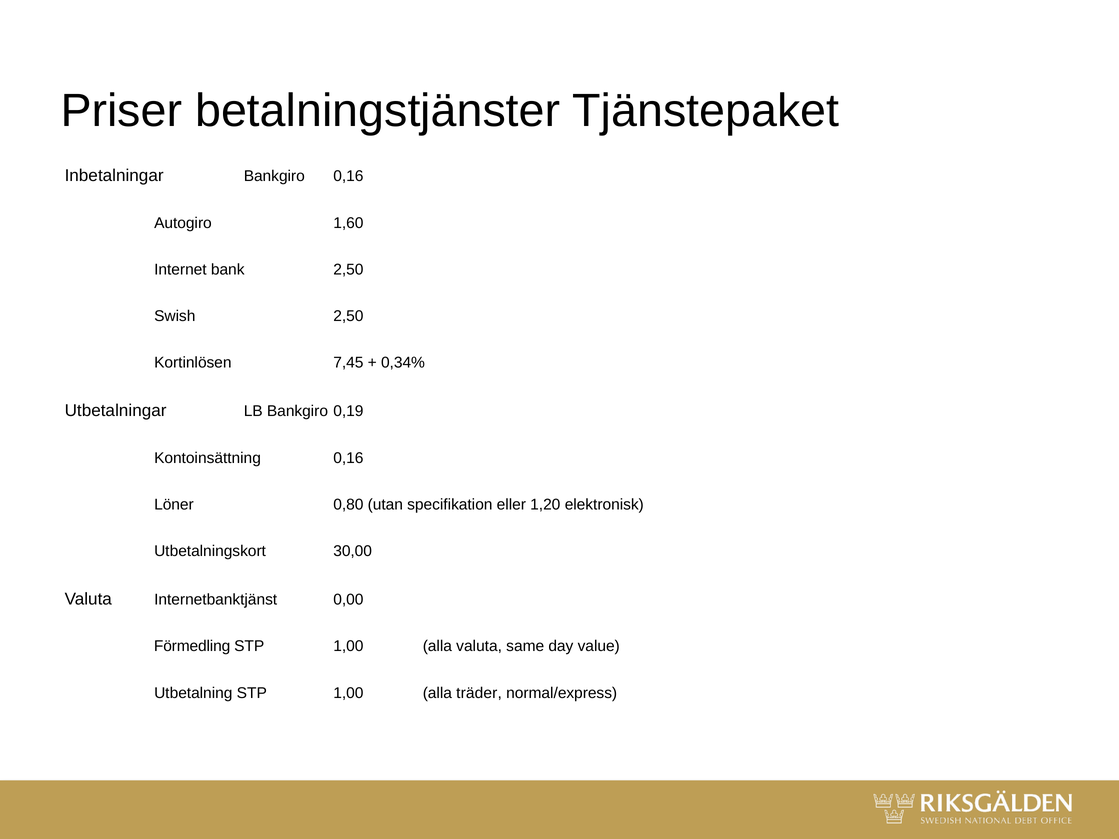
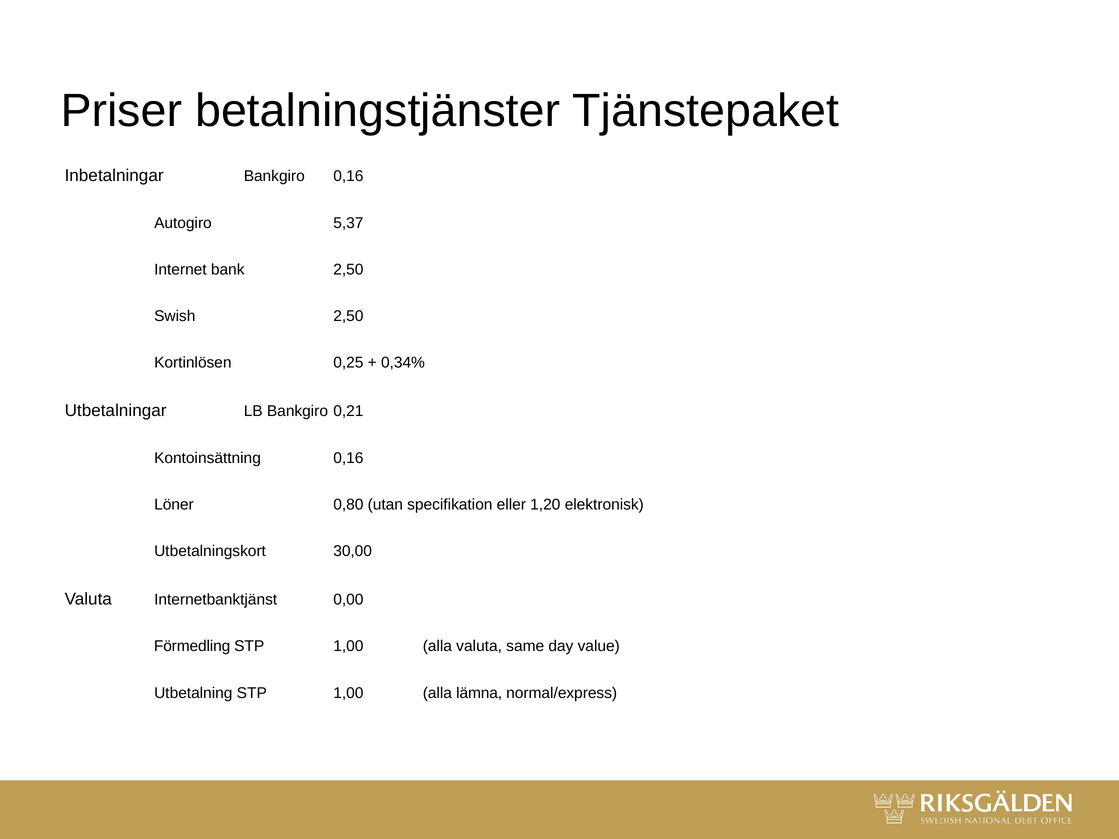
1,60: 1,60 -> 5,37 (348, 223)
7,45: 7,45 -> 0,25 (348, 363)
0,19: 0,19 -> 0,21 (348, 411)
träder: träder -> lämna (479, 693)
